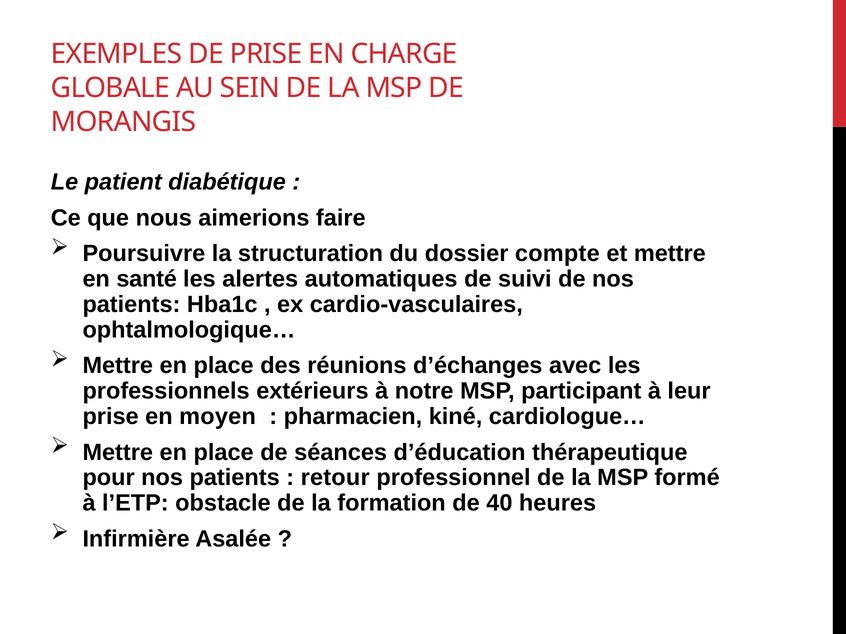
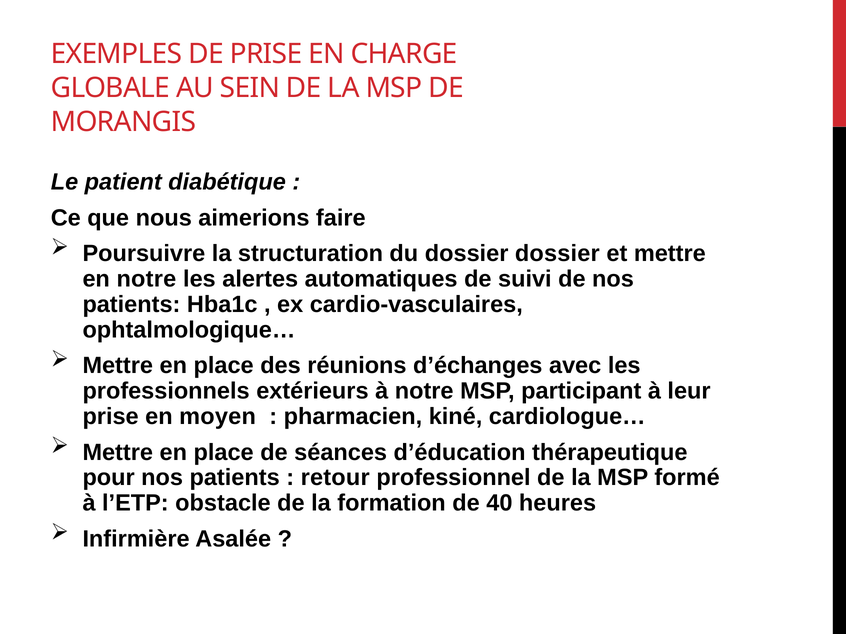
dossier compte: compte -> dossier (557, 254)
en santé: santé -> notre (146, 279)
